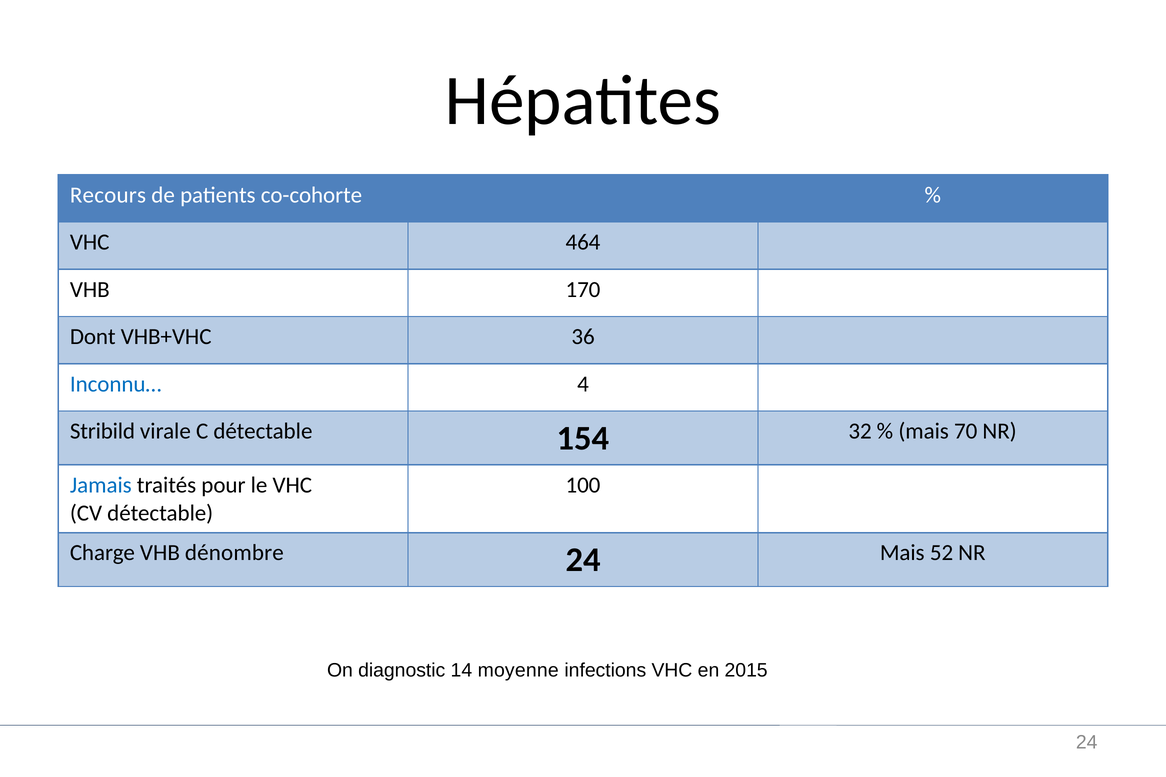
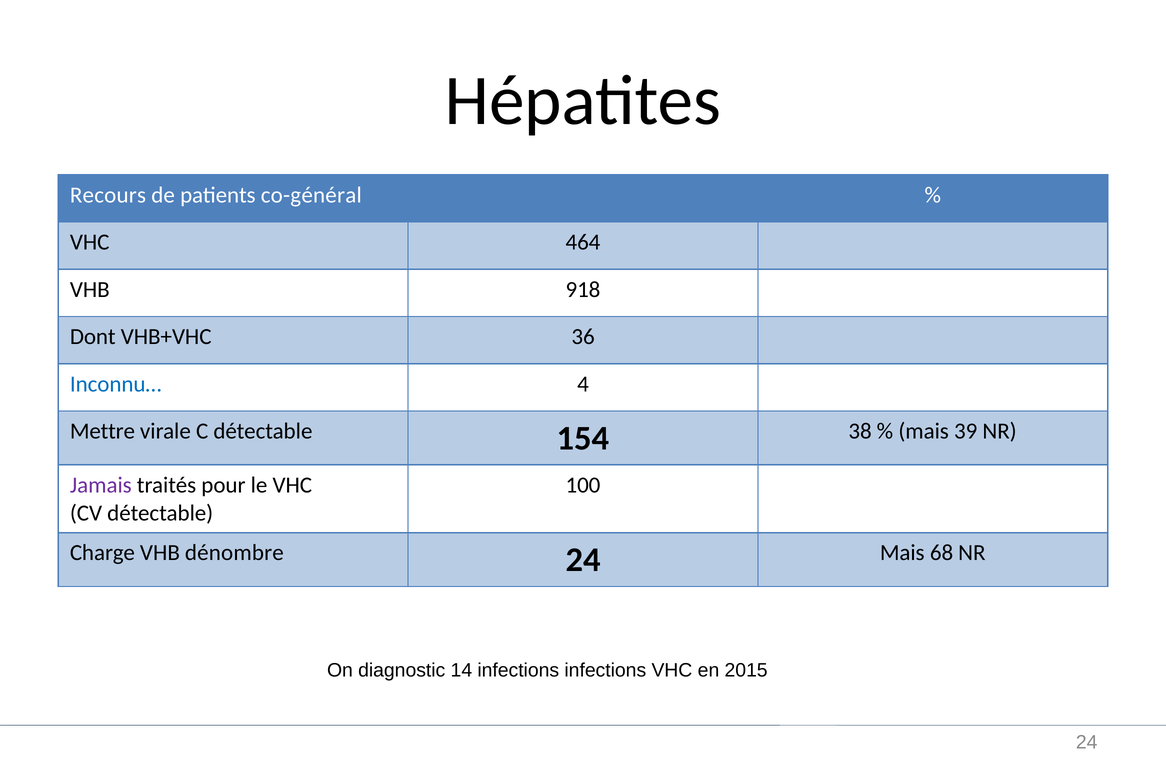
co-cohorte: co-cohorte -> co-général (311, 195)
170: 170 -> 918 (583, 290)
Stribild: Stribild -> Mettre (102, 431)
32: 32 -> 38 (860, 431)
70: 70 -> 39 (966, 431)
Jamais colour: blue -> purple (101, 485)
52: 52 -> 68 (942, 553)
14 moyenne: moyenne -> infections (518, 671)
